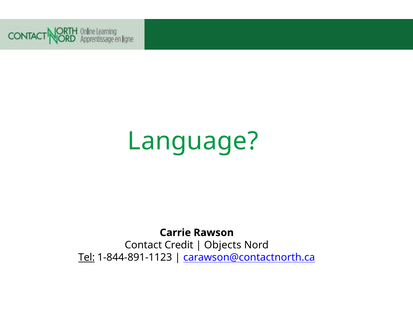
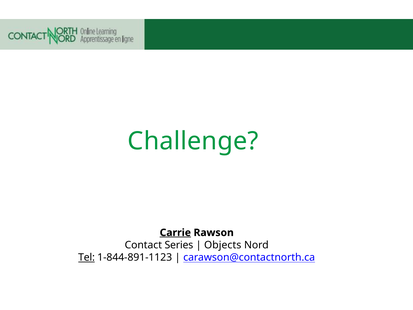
Language: Language -> Challenge (193, 141)
Carrie underline: none -> present (175, 232)
Credit: Credit -> Series (179, 245)
